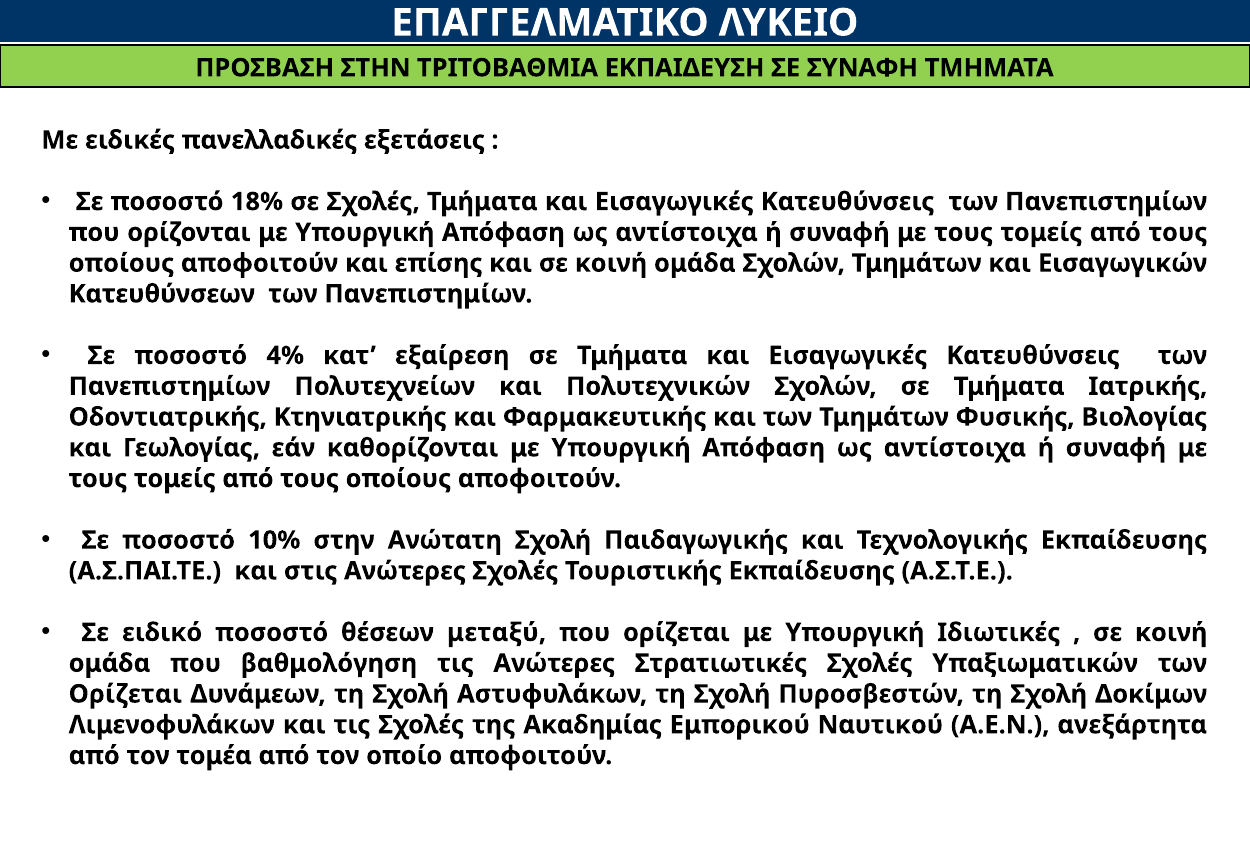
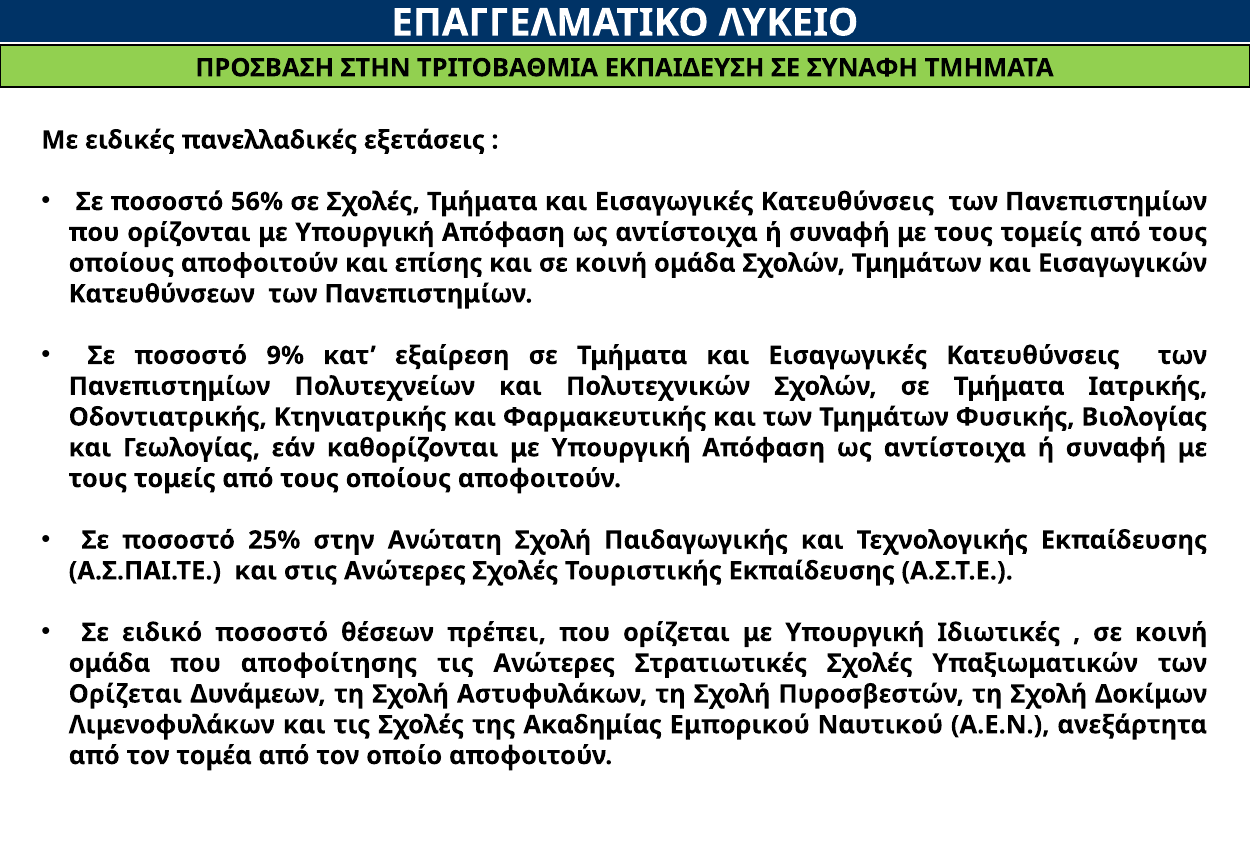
18%: 18% -> 56% (257, 202)
4%: 4% -> 9% (285, 355)
10%: 10% -> 25% (274, 540)
μεταξύ: μεταξύ -> πρέπει (496, 632)
βαθμολόγηση: βαθμολόγηση -> αποφοίτησης (329, 663)
